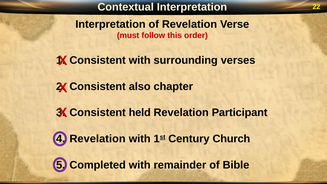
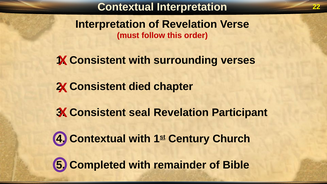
also: also -> died (140, 86)
held: held -> seal (140, 113)
Revelation: Revelation -> Contextual (98, 139)
